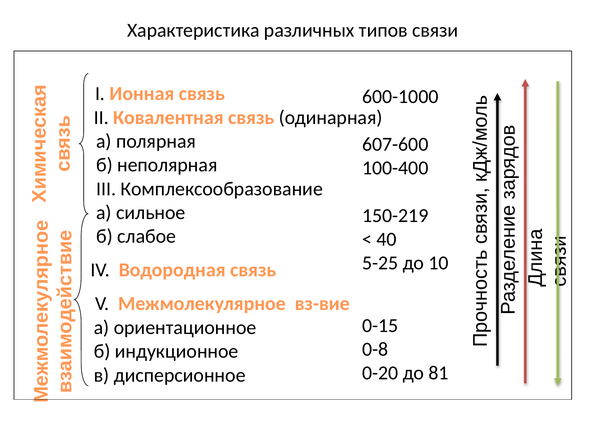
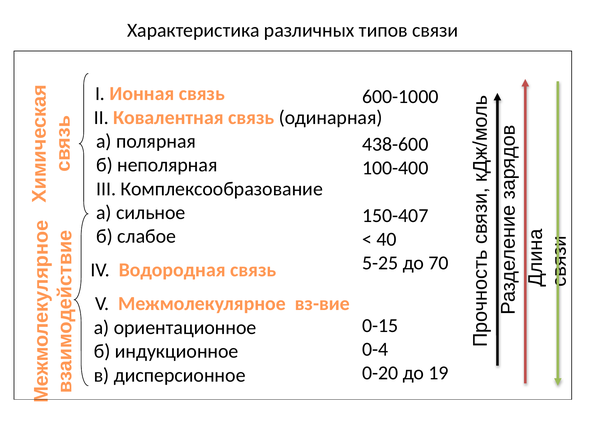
607-600: 607-600 -> 438-600 (395, 144)
150-219: 150-219 -> 150-407 (395, 216)
10: 10 -> 70 (439, 263)
0-8: 0-8 -> 0-4 (375, 349)
81: 81 -> 19 (439, 373)
